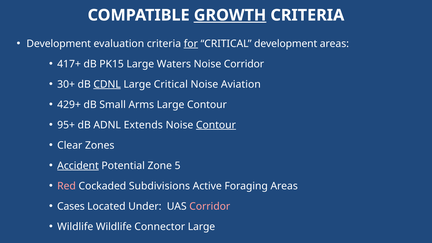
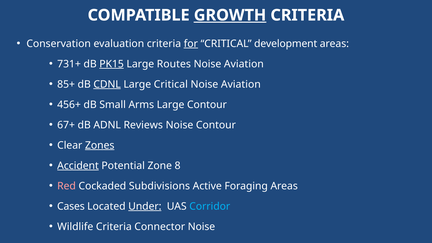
Development: Development -> Conservation (59, 44)
417+: 417+ -> 731+ (69, 64)
PK15 underline: none -> present (112, 64)
Waters: Waters -> Routes (174, 64)
Corridor: Corridor -> Aviation (244, 64)
30+: 30+ -> 85+ (66, 84)
429+: 429+ -> 456+ (69, 105)
95+: 95+ -> 67+ (66, 125)
Extends: Extends -> Reviews (143, 125)
Contour underline: present -> none (216, 125)
Zones underline: none -> present (100, 145)
5: 5 -> 8 (178, 166)
Under underline: none -> present (145, 206)
Corridor colour: pink -> light blue (210, 206)
Wildlife Wildlife: Wildlife -> Criteria (114, 227)
Connector Large: Large -> Noise (201, 227)
